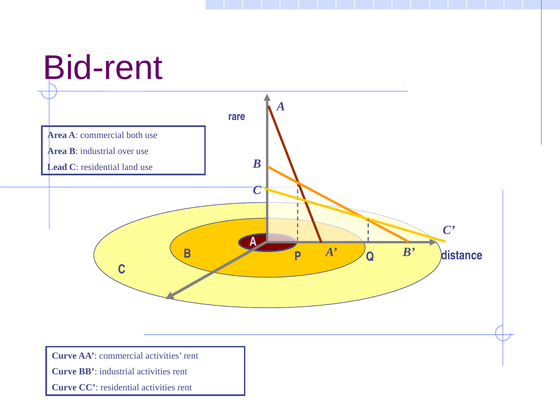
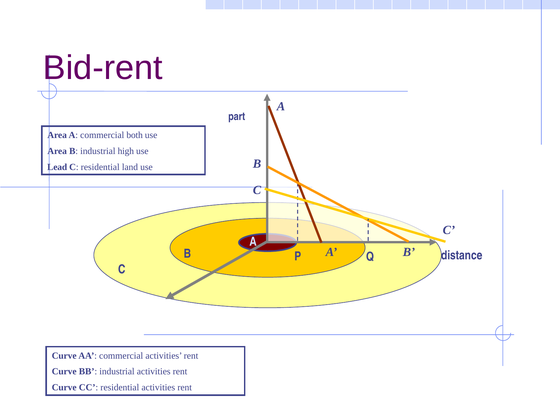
rare: rare -> part (237, 117)
over: over -> high (126, 151)
